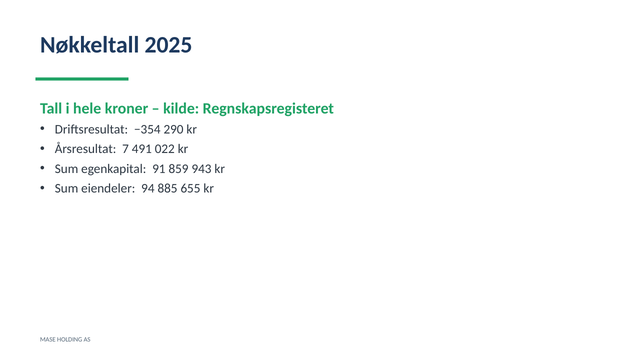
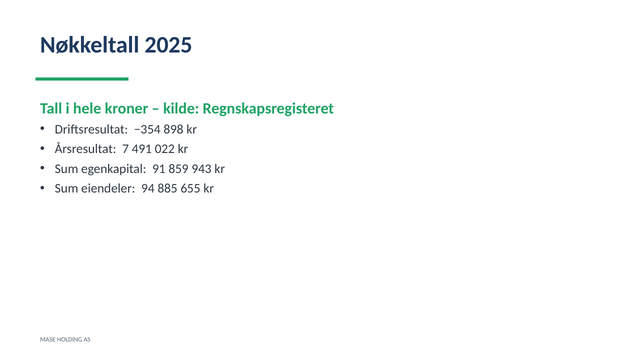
290: 290 -> 898 (174, 130)
